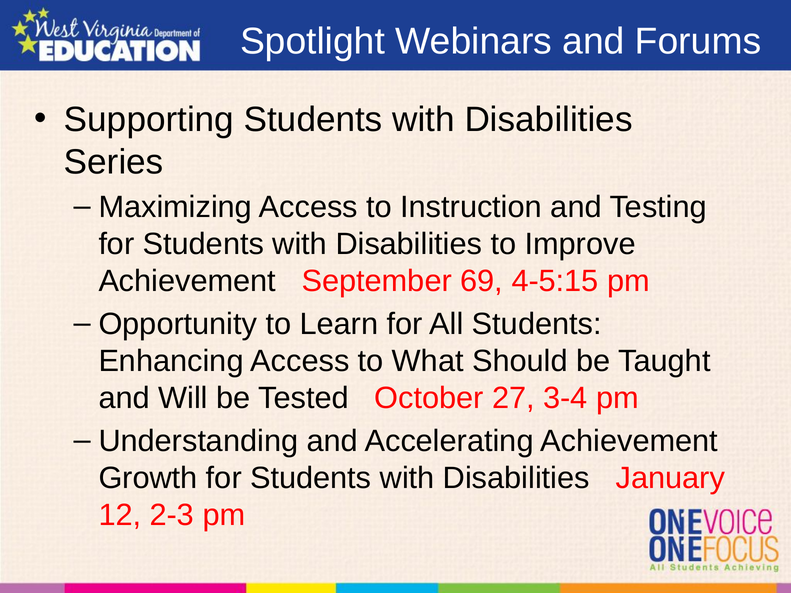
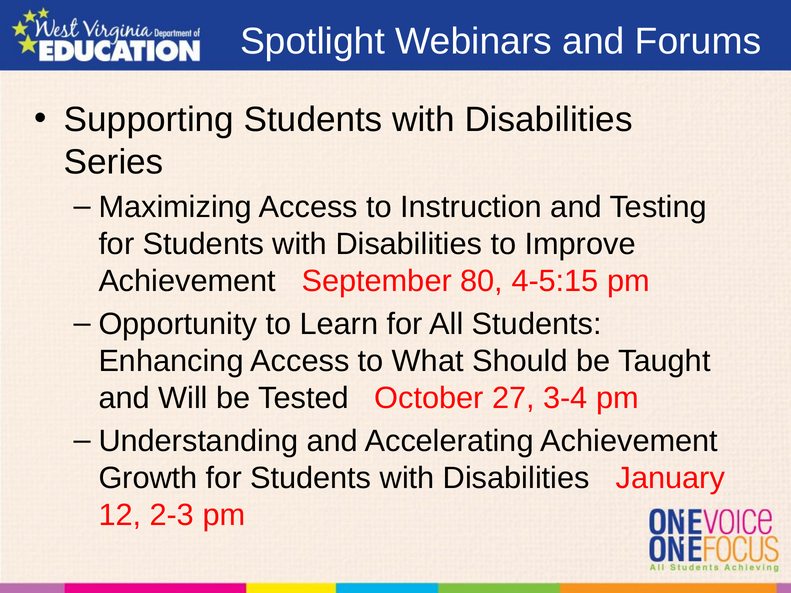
69: 69 -> 80 (482, 281)
